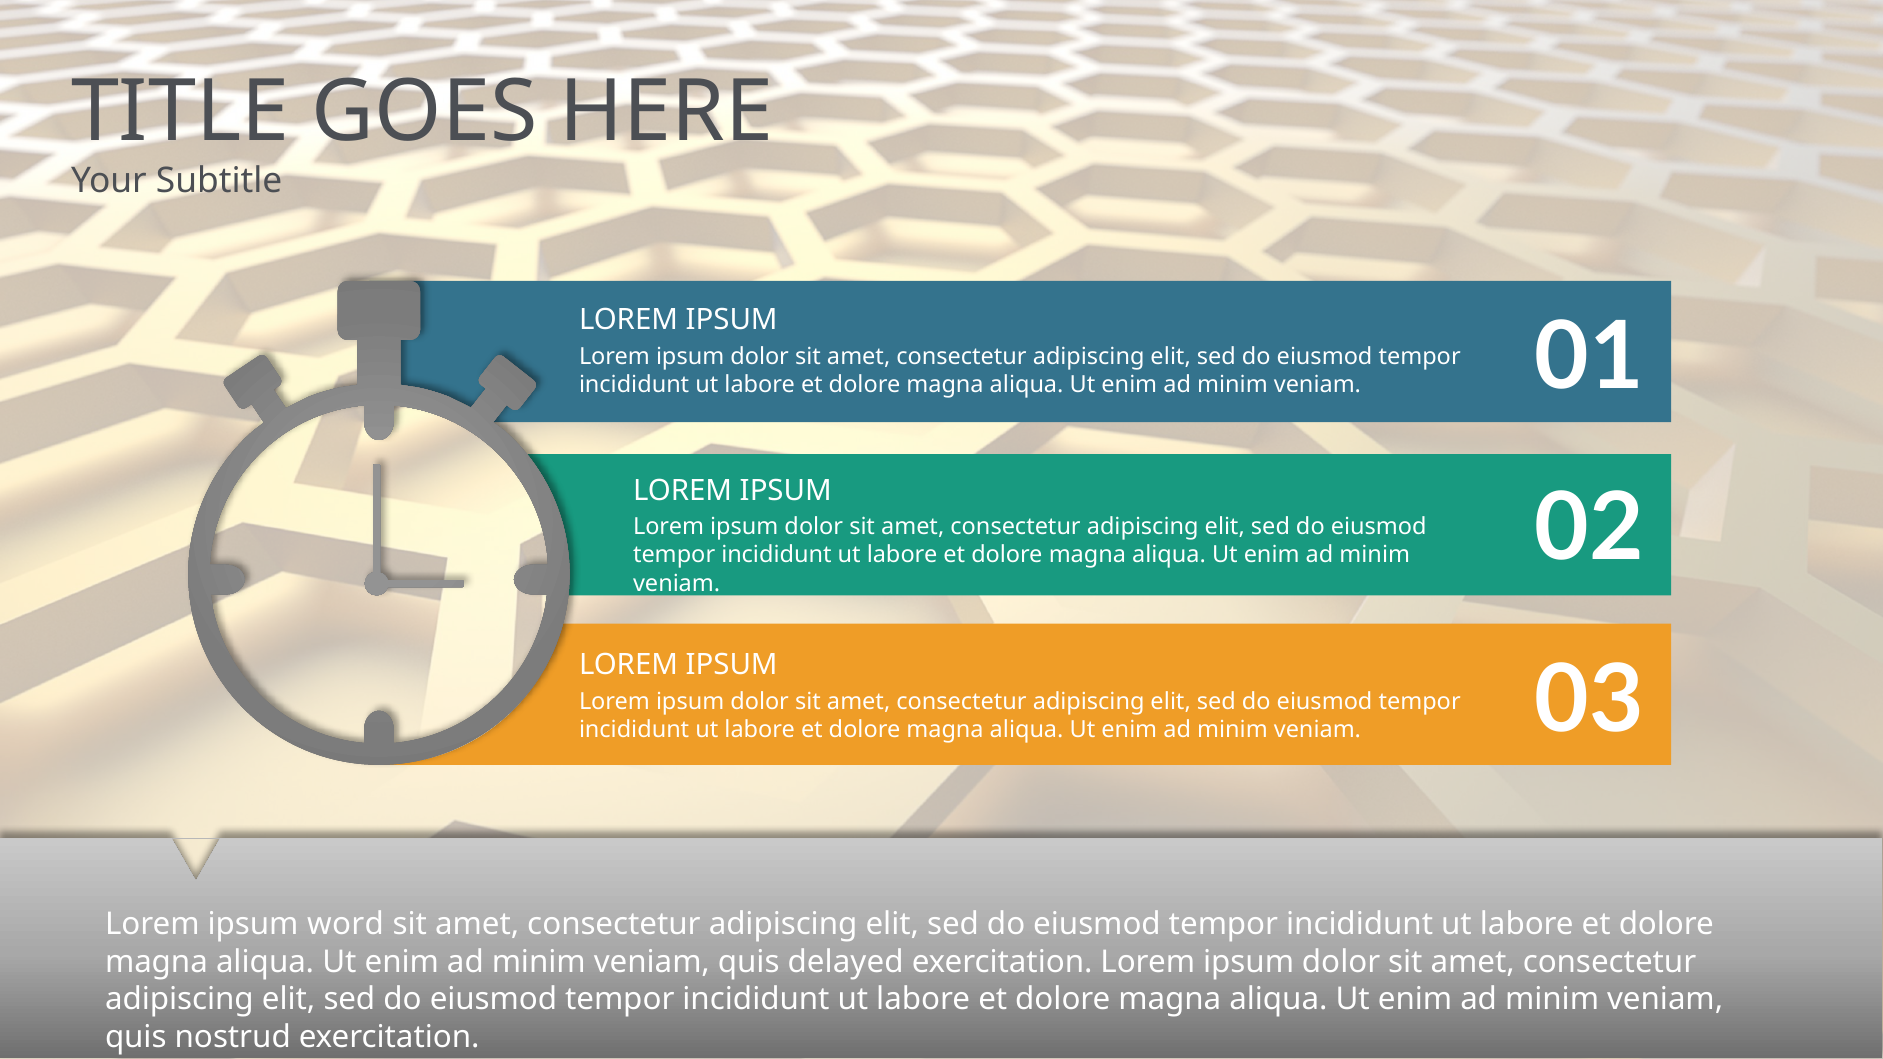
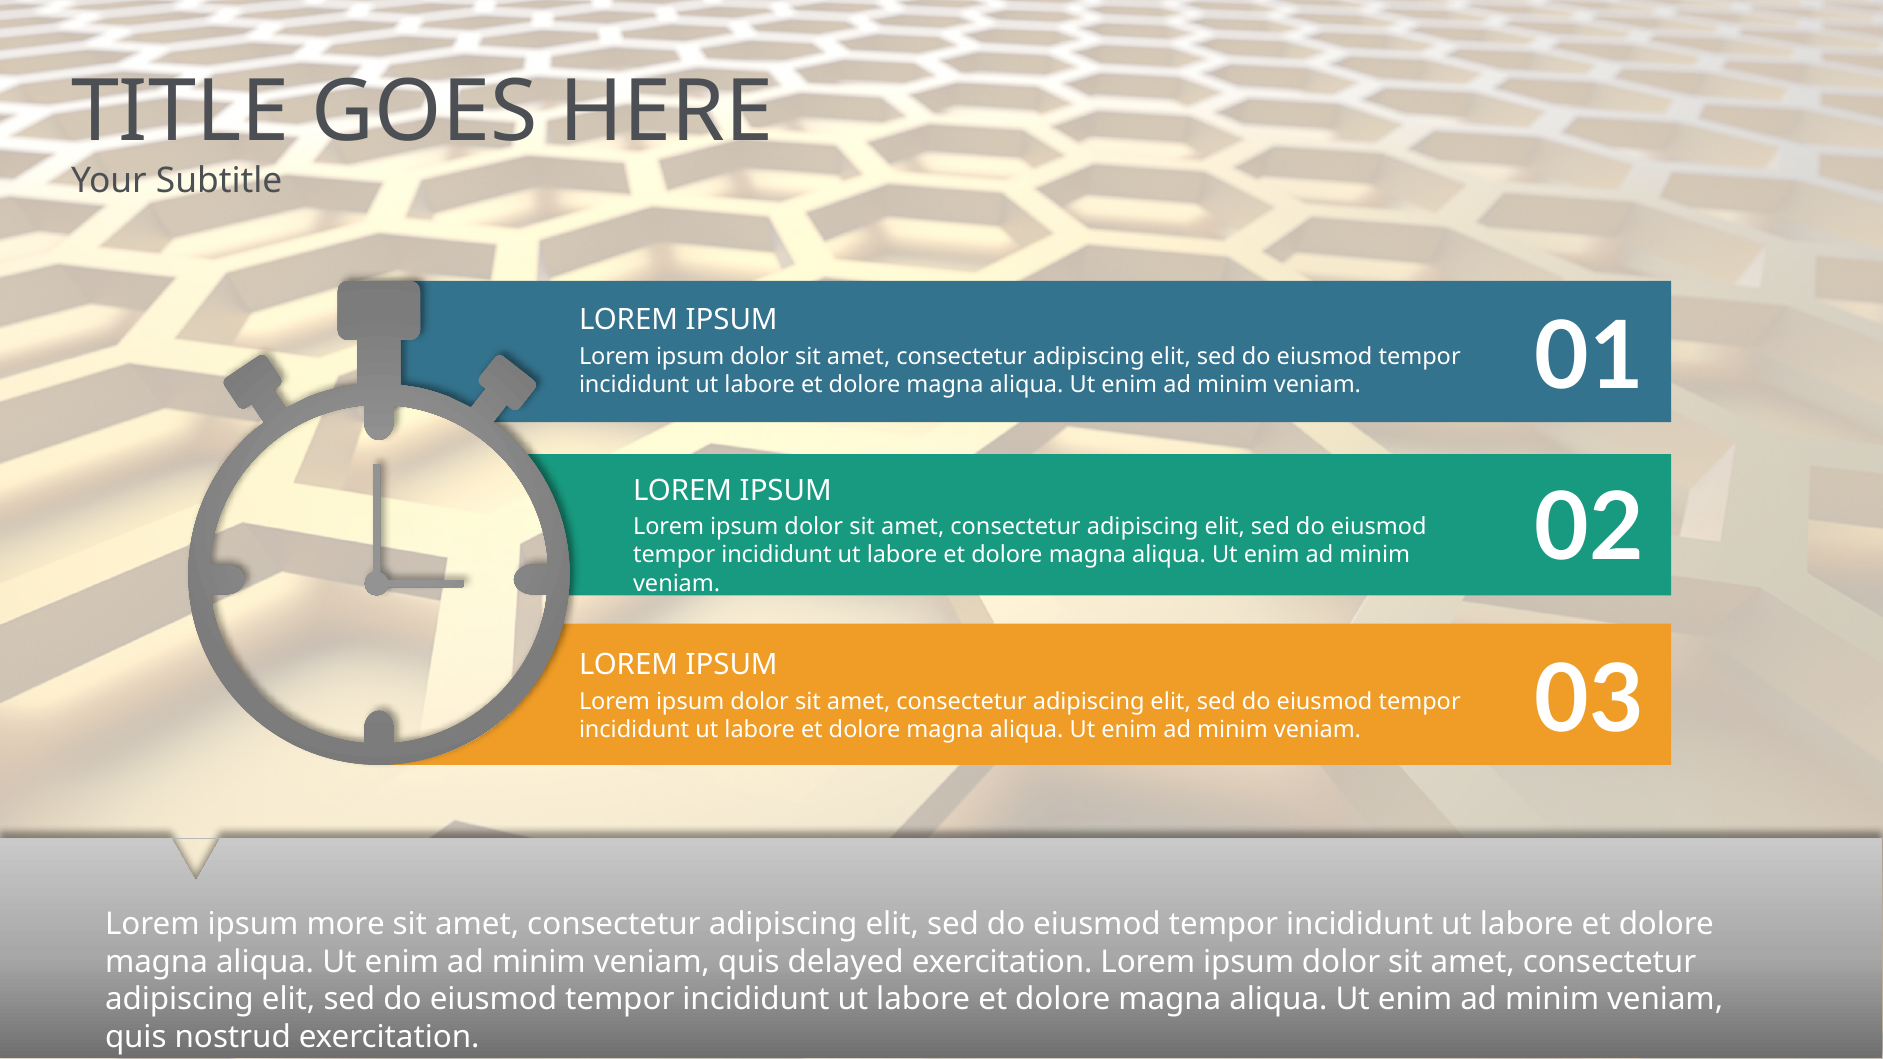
word: word -> more (346, 924)
